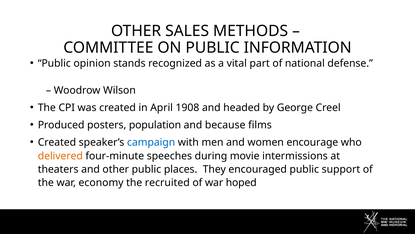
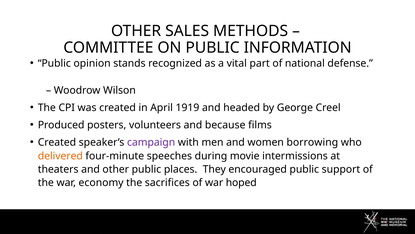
1908: 1908 -> 1919 (187, 108)
population: population -> volunteers (155, 125)
campaign colour: blue -> purple (151, 142)
encourage: encourage -> borrowing (312, 142)
recruited: recruited -> sacrifices (167, 182)
